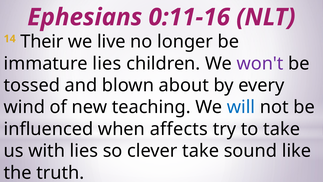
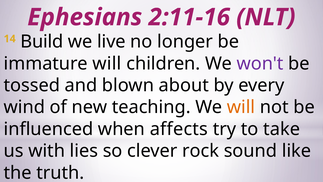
0:11-16: 0:11-16 -> 2:11-16 (189, 17)
Their: Their -> Build (42, 42)
immature lies: lies -> will (107, 63)
will colour: blue -> orange (241, 107)
clever take: take -> rock (201, 151)
